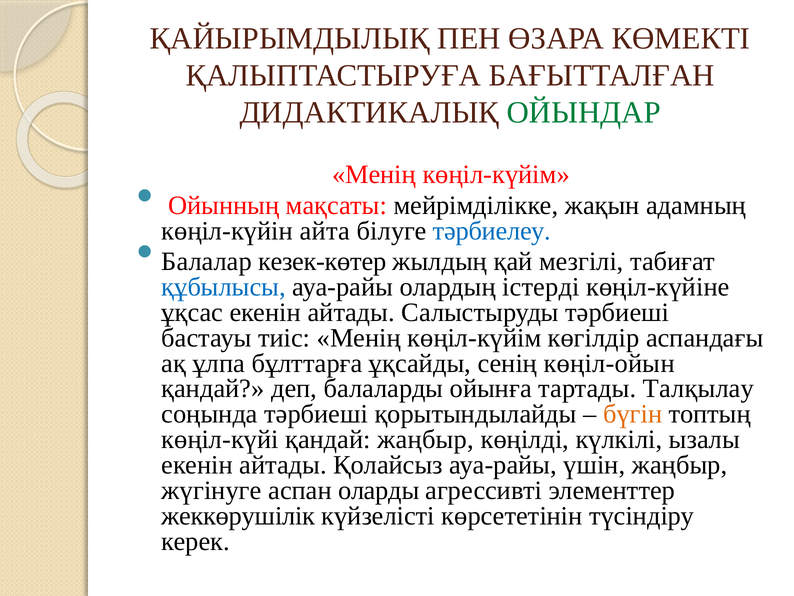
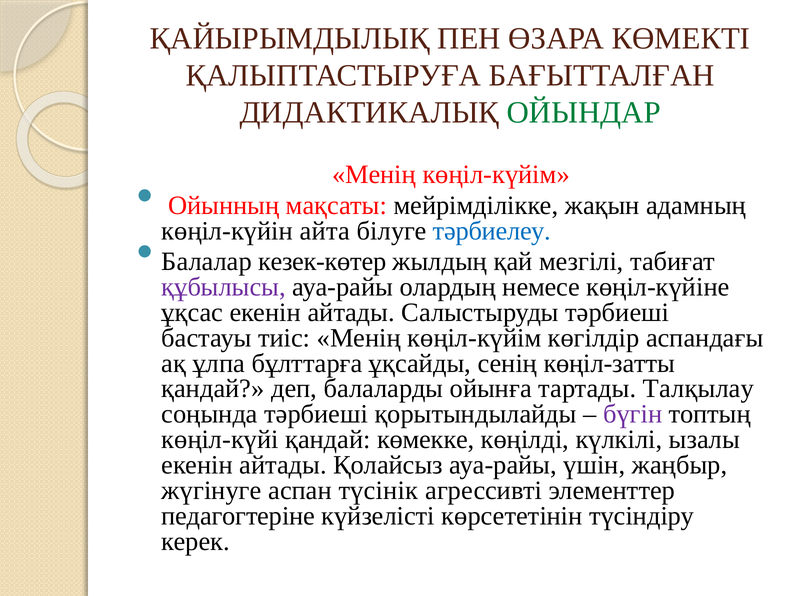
құбылысы colour: blue -> purple (224, 287)
істерді: істерді -> немесе (541, 287)
көңіл-ойын: көңіл-ойын -> көңіл-затты (609, 363)
бүгін colour: orange -> purple (633, 414)
қандай жаңбыр: жаңбыр -> көмекке (426, 439)
оларды: оларды -> түсінік (378, 490)
жеккөрушілік: жеккөрушілік -> педагогтеріне (238, 515)
